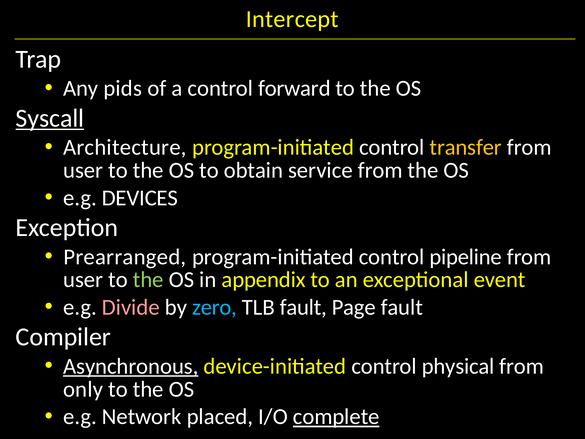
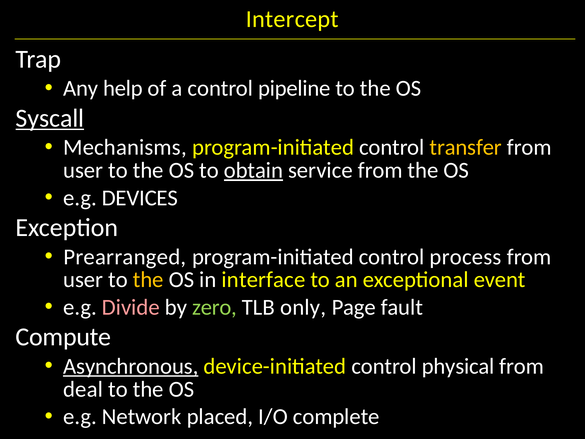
pids: pids -> help (123, 88)
forward: forward -> pipeline (294, 88)
Architecture: Architecture -> Mechanisms (125, 147)
obtain underline: none -> present (253, 170)
pipeline: pipeline -> process (465, 257)
the colour: light green -> yellow (148, 280)
appendix: appendix -> interface (264, 280)
zero colour: light blue -> light green (215, 307)
TLB fault: fault -> only (303, 307)
Compiler: Compiler -> Compute (63, 337)
only: only -> deal (83, 389)
complete underline: present -> none (336, 416)
